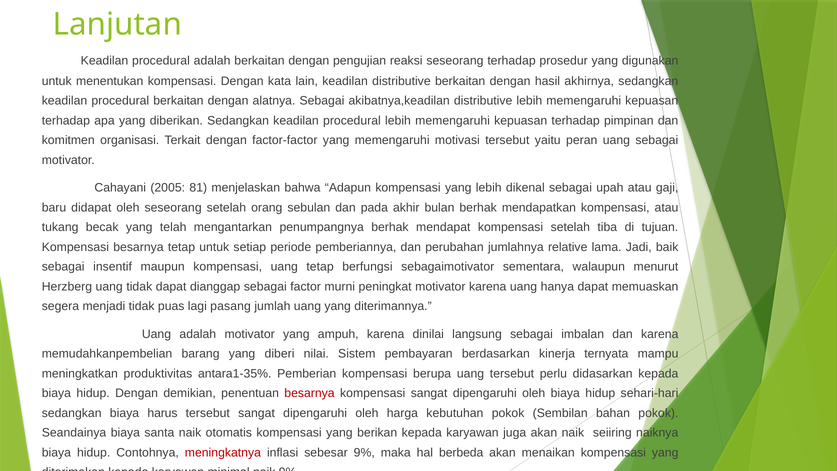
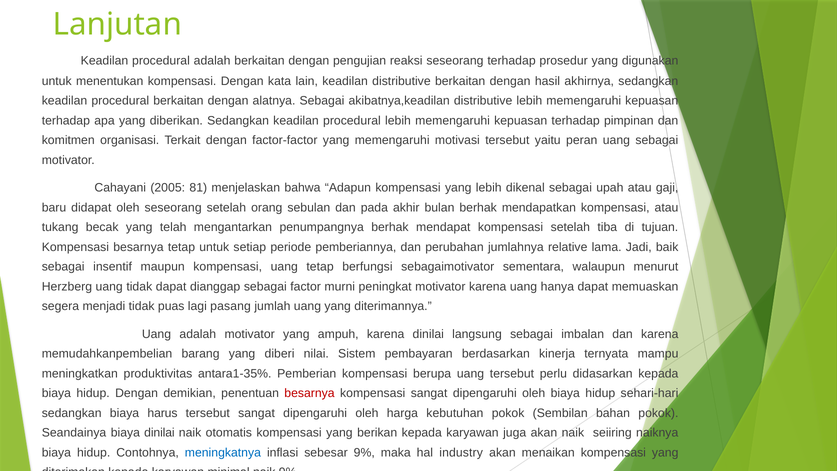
biaya santa: santa -> dinilai (159, 433)
meningkatnya colour: red -> blue (223, 452)
berbeda: berbeda -> industry (461, 452)
